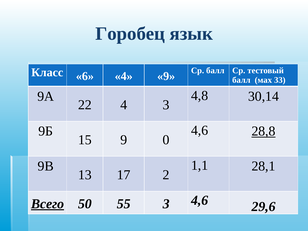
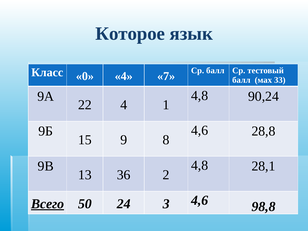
Горобец: Горобец -> Которое (130, 34)
6: 6 -> 0 (85, 76)
4 9: 9 -> 7 (166, 76)
30,14: 30,14 -> 90,24 (264, 96)
4 3: 3 -> 1 (166, 105)
28,8 underline: present -> none (264, 131)
0: 0 -> 8 (166, 140)
1,1: 1,1 -> 4,8 (200, 165)
17: 17 -> 36 (124, 175)
55: 55 -> 24 (124, 204)
29,6: 29,6 -> 98,8 (264, 207)
